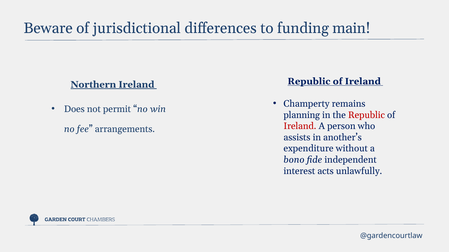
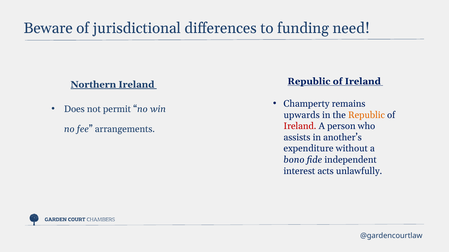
main: main -> need (351, 28)
planning: planning -> upwards (302, 115)
Republic colour: red -> orange (366, 115)
